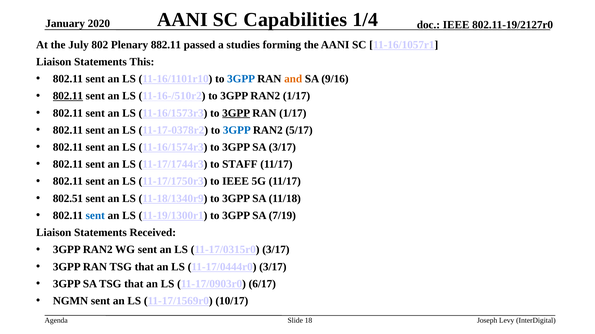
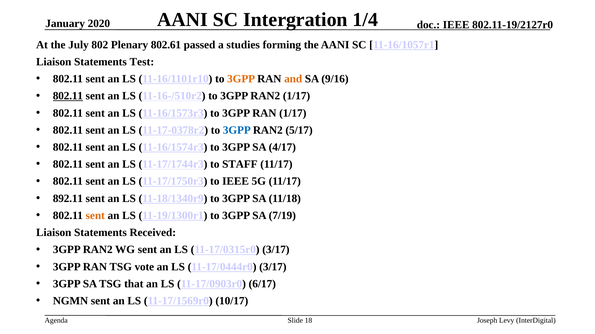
Capabilities: Capabilities -> Intergration (295, 20)
882.11: 882.11 -> 802.61 (166, 45)
This: This -> Test (142, 62)
3GPP colour: blue -> orange (241, 79)
3GPP underline: present -> none (236, 113)
SA 3/17: 3/17 -> 4/17 (282, 147)
802.51: 802.51 -> 892.11 (68, 199)
sent colour: blue -> orange (95, 216)
RAN TSG that: that -> vote (144, 267)
